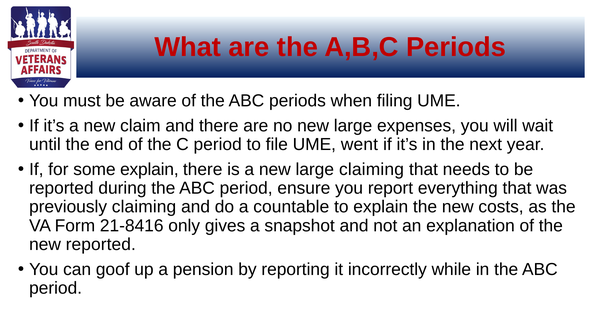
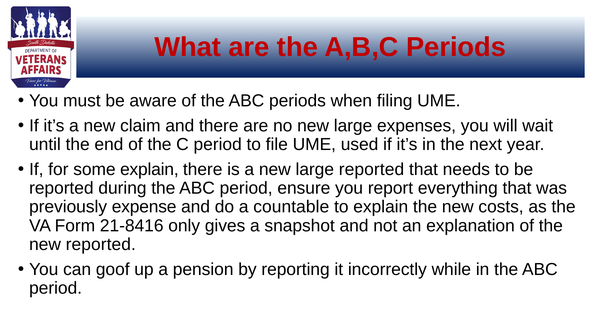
went: went -> used (360, 144)
large claiming: claiming -> reported (372, 169)
previously claiming: claiming -> expense (144, 207)
